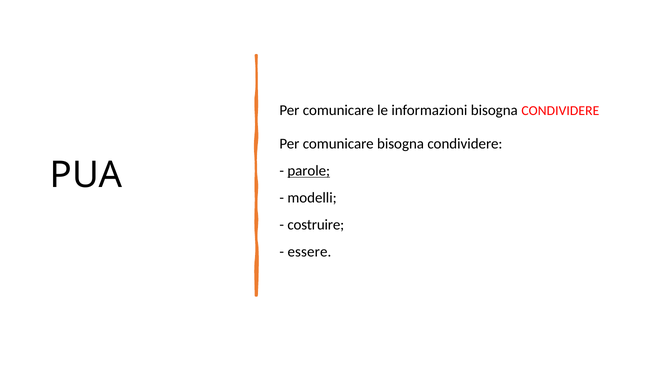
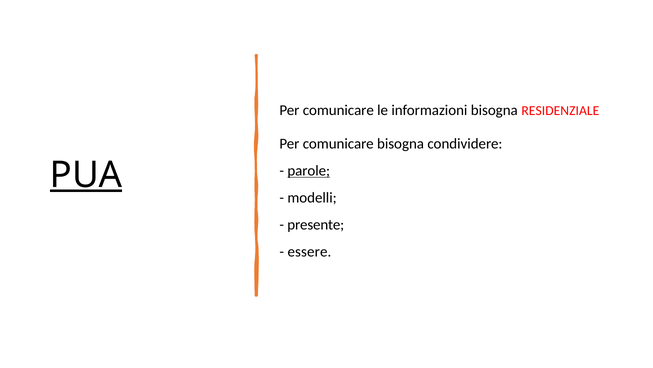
informazioni bisogna CONDIVIDERE: CONDIVIDERE -> RESIDENZIALE (560, 110)
PUA underline: none -> present (86, 175)
costruire: costruire -> presente (316, 224)
